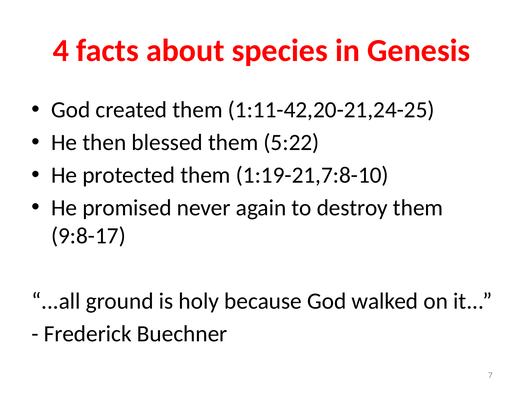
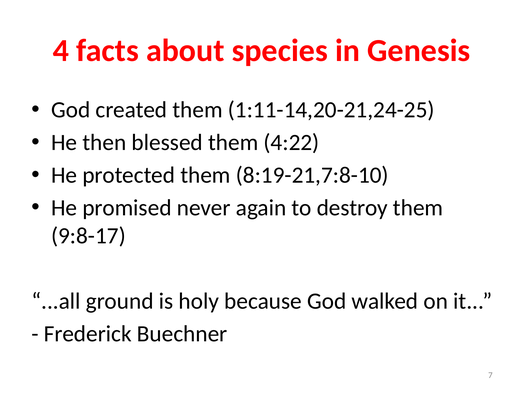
1:11-42,20-21,24-25: 1:11-42,20-21,24-25 -> 1:11-14,20-21,24-25 (331, 110)
5:22: 5:22 -> 4:22 (291, 143)
1:19-21,7:8-10: 1:19-21,7:8-10 -> 8:19-21,7:8-10 (312, 175)
